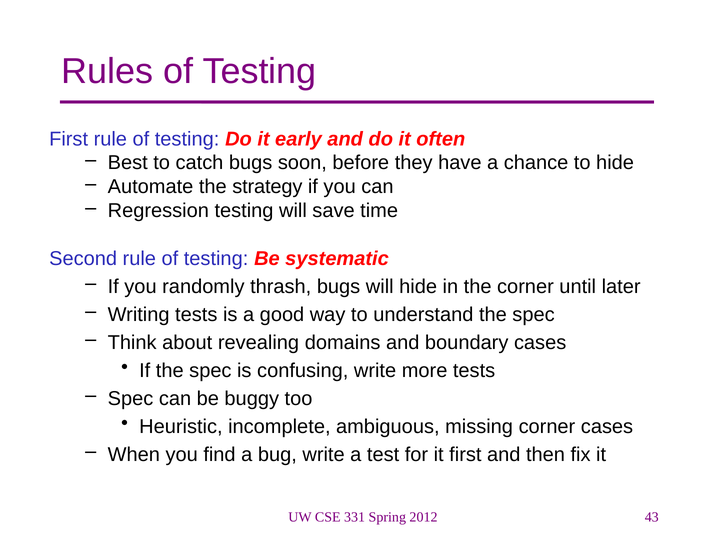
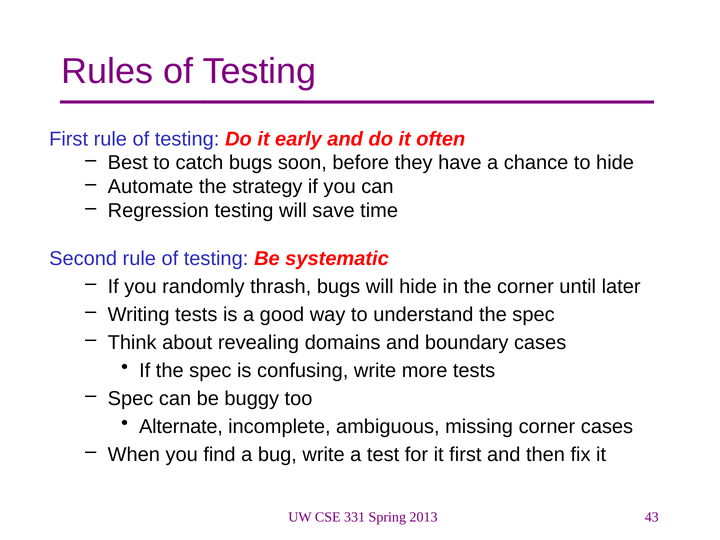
Heuristic: Heuristic -> Alternate (181, 427)
2012: 2012 -> 2013 (424, 517)
